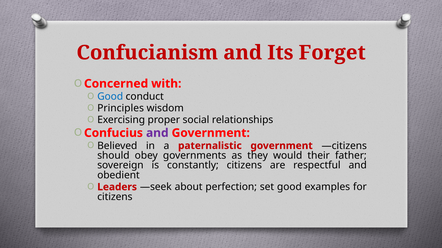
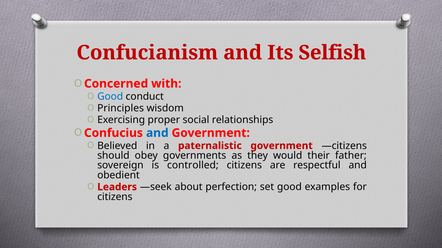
Forget: Forget -> Selfish (332, 53)
and colour: purple -> blue (157, 133)
constantly: constantly -> controlled (193, 166)
